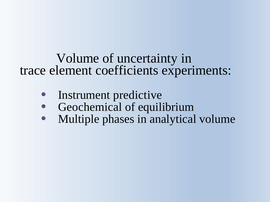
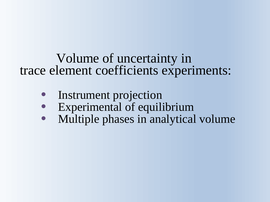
predictive: predictive -> projection (138, 95)
Geochemical: Geochemical -> Experimental (90, 107)
